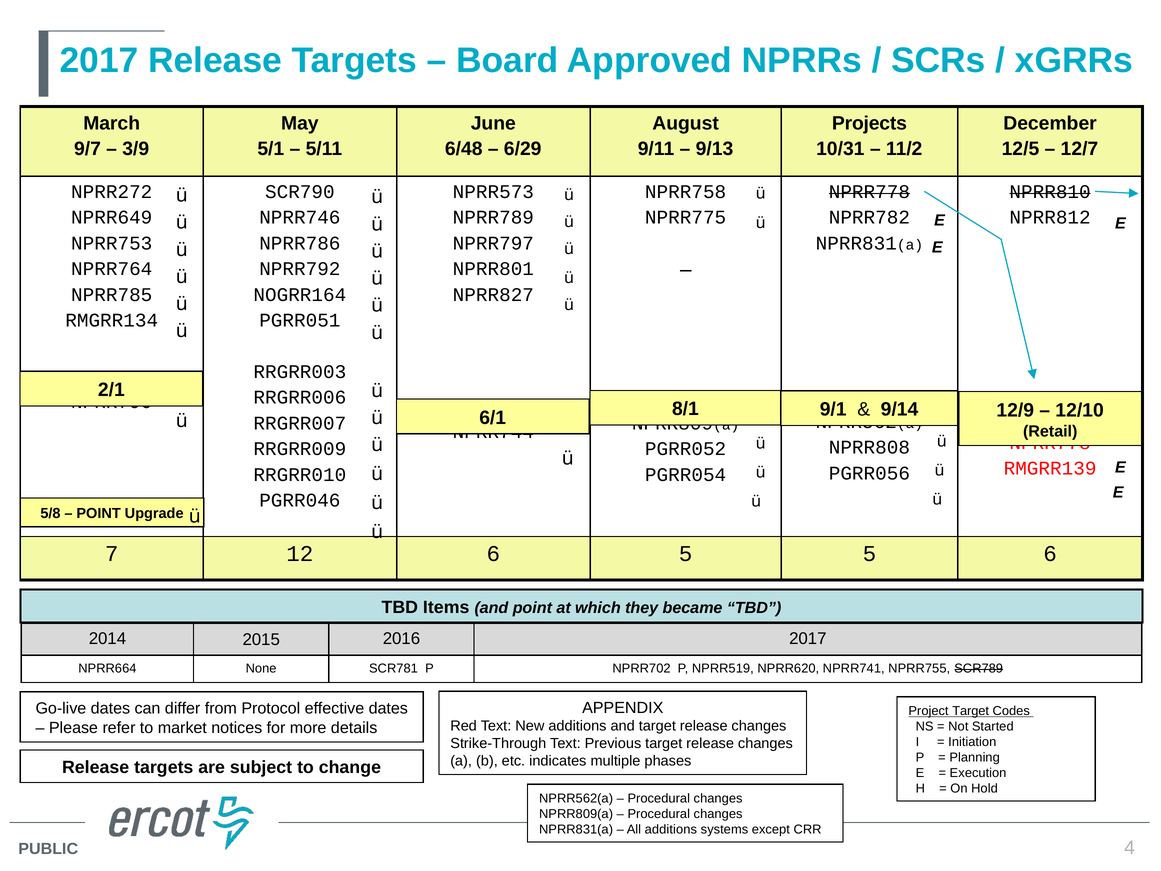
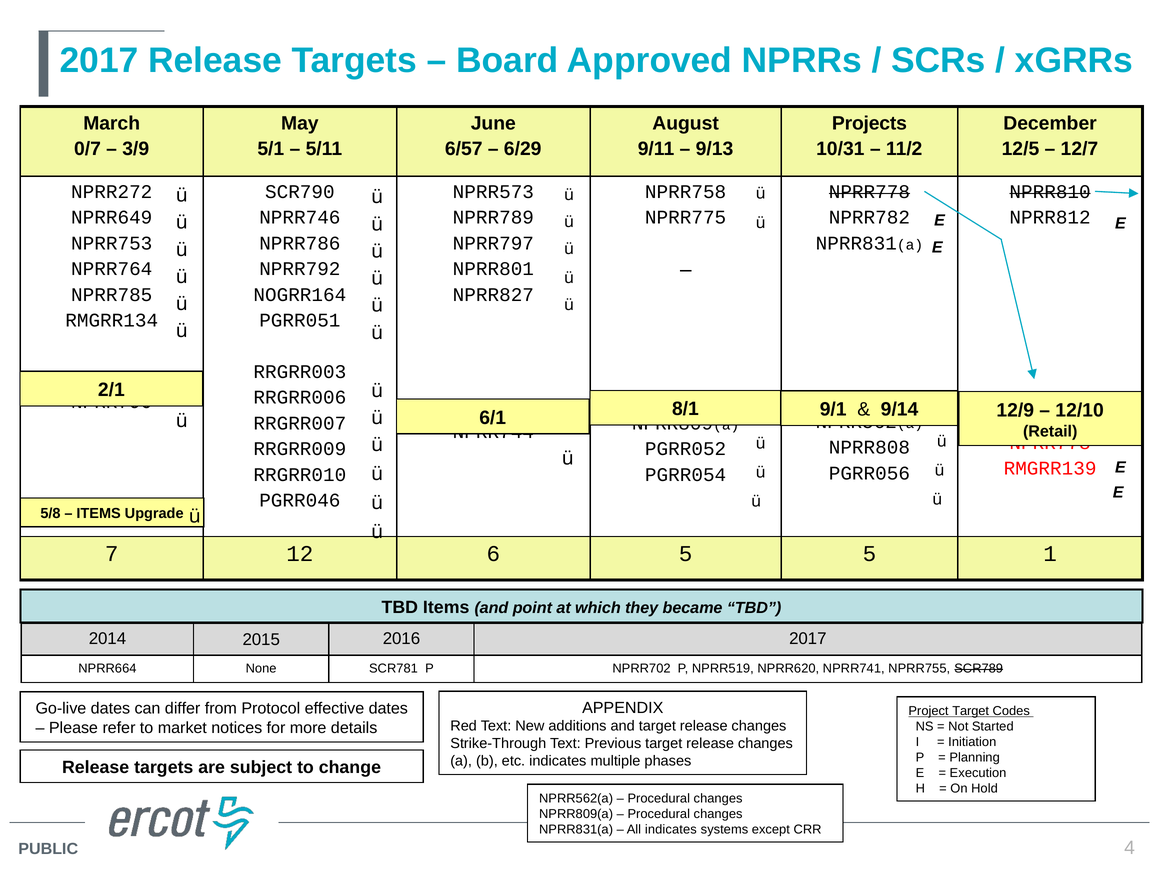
9/7: 9/7 -> 0/7 (87, 149)
6/48: 6/48 -> 6/57 (464, 149)
POINT: POINT -> ITEMS (99, 513)
5 6: 6 -> 1 (1050, 553)
All additions: additions -> indicates (671, 829)
